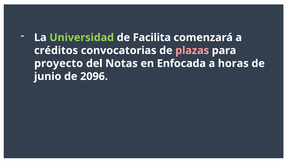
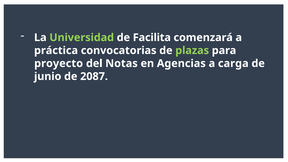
créditos: créditos -> práctica (56, 50)
plazas colour: pink -> light green (192, 50)
Enfocada: Enfocada -> Agencias (181, 63)
horas: horas -> carga (233, 63)
2096: 2096 -> 2087 (94, 76)
